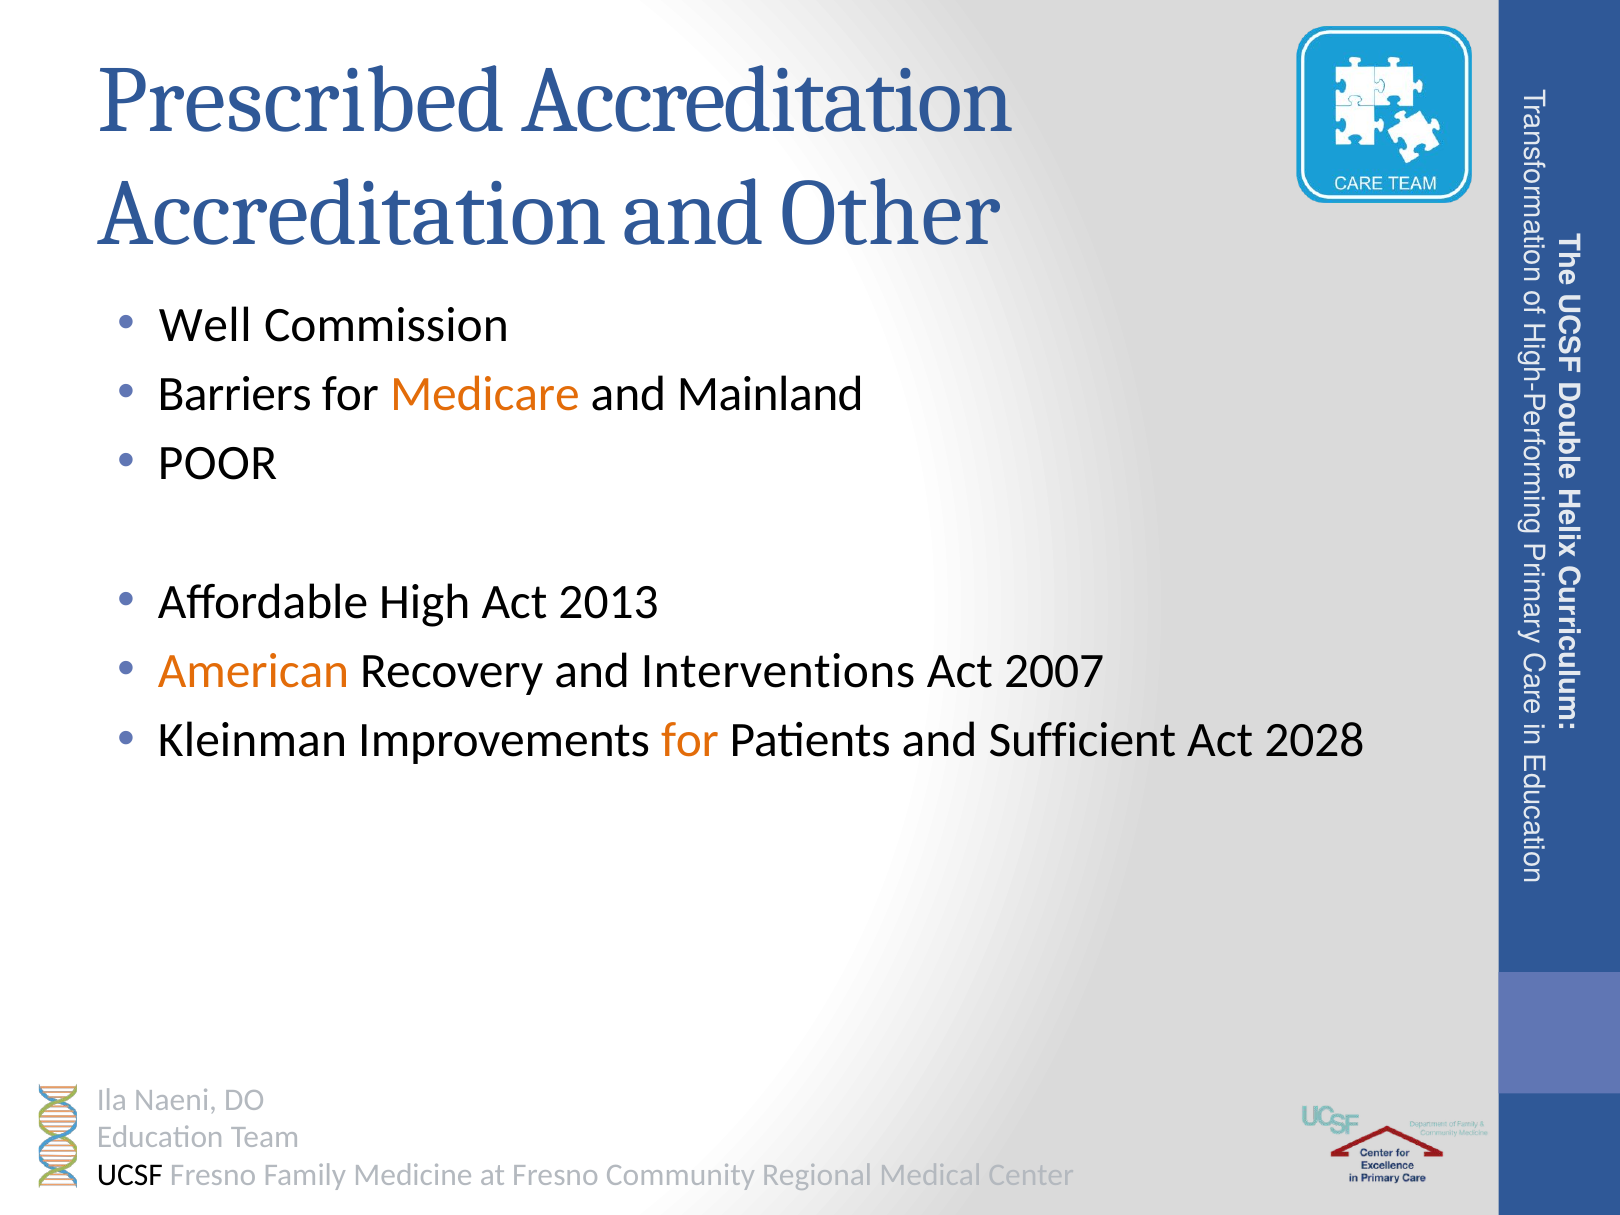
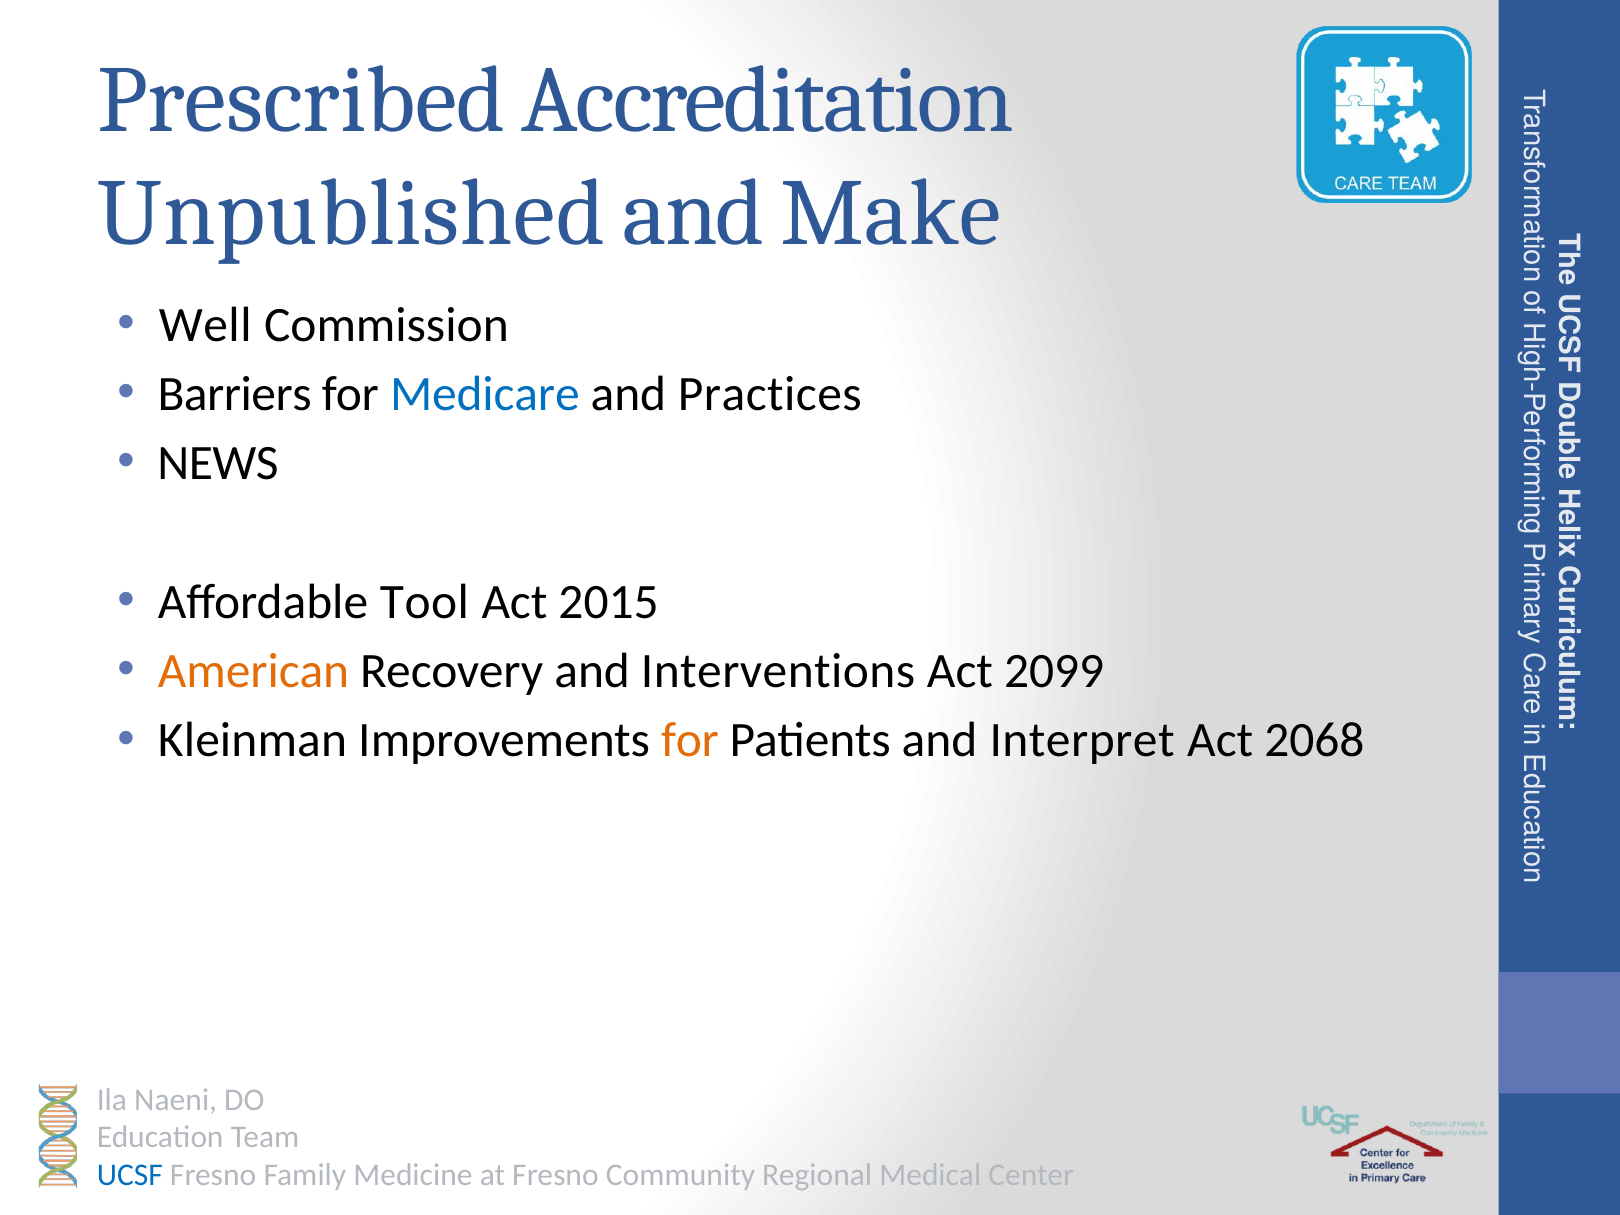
Accreditation: Accreditation -> Unpublished (351, 213)
Other: Other -> Make (891, 213)
Medicare colour: orange -> blue (485, 394)
Mainland: Mainland -> Practices (770, 394)
POOR: POOR -> NEWS (218, 463)
High: High -> Tool (425, 602)
2013: 2013 -> 2015 (609, 602)
2007: 2007 -> 2099 (1054, 671)
Sufficient: Sufficient -> Interpret (1082, 740)
2028: 2028 -> 2068 (1314, 740)
UCSF colour: black -> blue (130, 1175)
